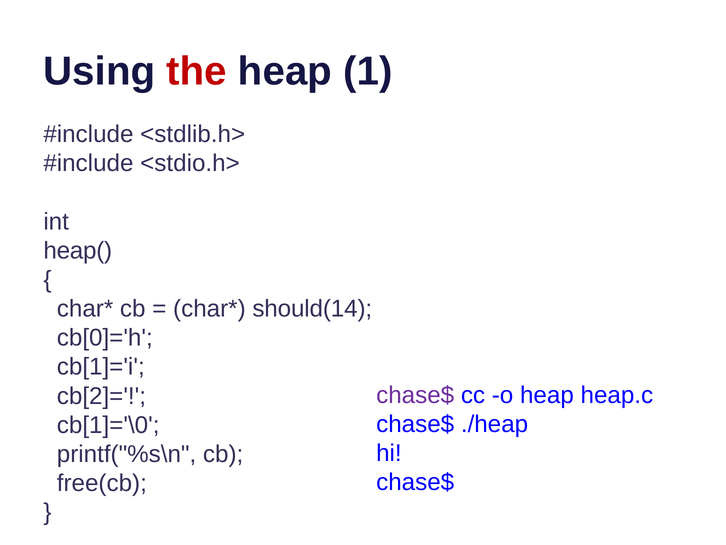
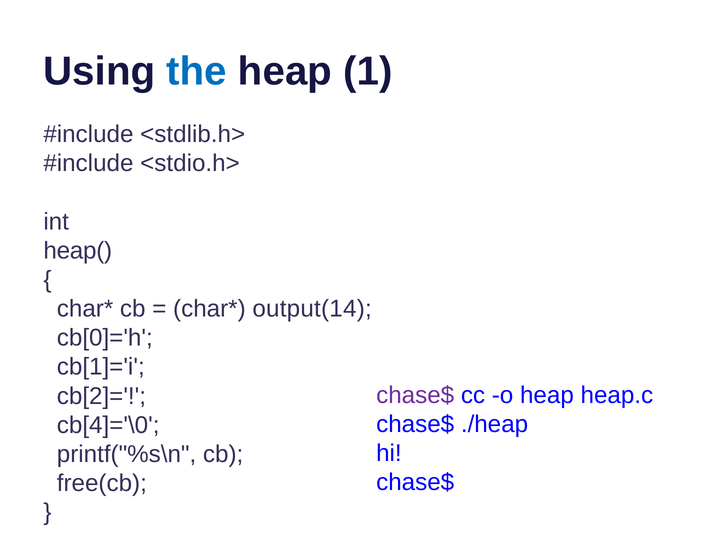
the colour: red -> blue (197, 71)
should(14: should(14 -> output(14 (312, 309)
cb[1]='\0: cb[1]='\0 -> cb[4]='\0 (108, 425)
